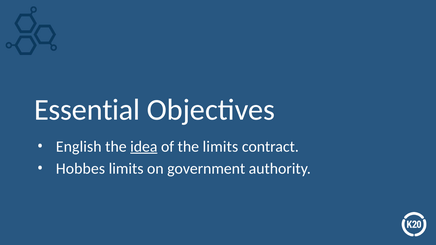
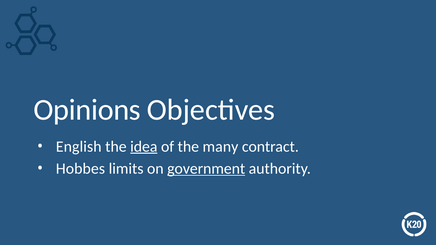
Essential: Essential -> Opinions (87, 110)
the limits: limits -> many (220, 147)
government underline: none -> present (206, 169)
